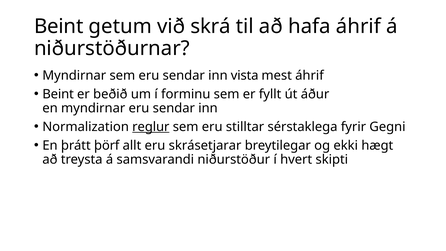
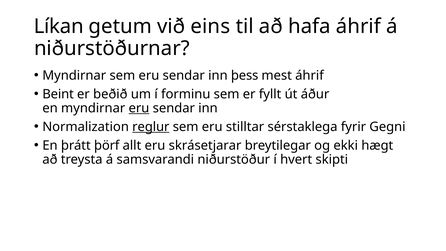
Beint: Beint -> Líkan (59, 26)
skrá: skrá -> eins (210, 26)
vista: vista -> þess (245, 75)
eru underline: none -> present (139, 108)
